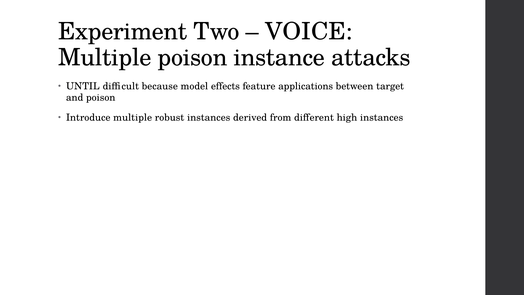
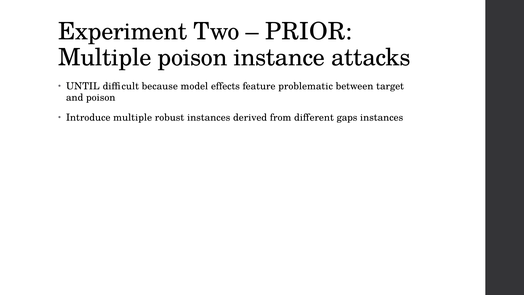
VOICE: VOICE -> PRIOR (309, 32)
applications: applications -> problematic (306, 86)
high: high -> gaps (347, 117)
